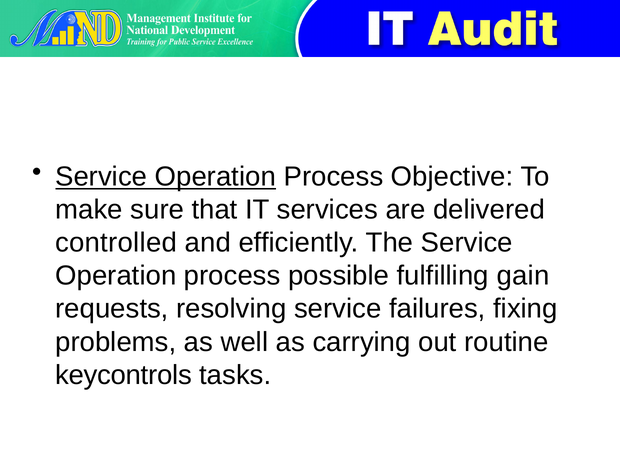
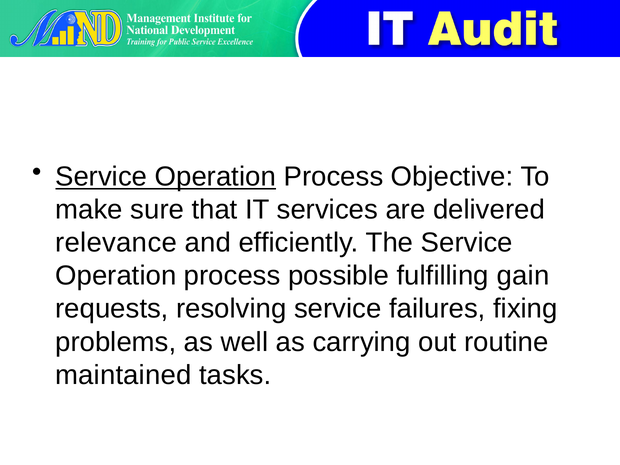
controlled: controlled -> relevance (116, 243)
keycontrols: keycontrols -> maintained (123, 375)
